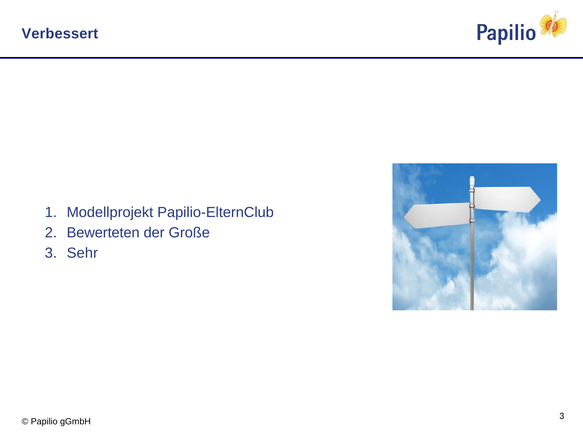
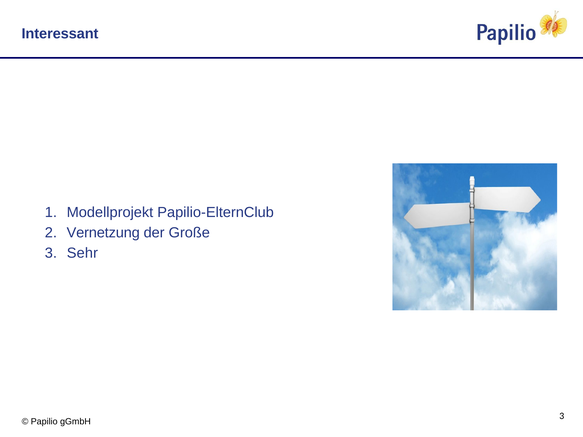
Verbessert: Verbessert -> Interessant (60, 34)
Bewerteten: Bewerteten -> Vernetzung (103, 233)
